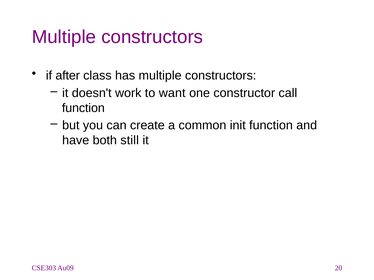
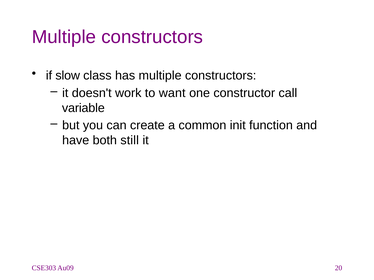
after: after -> slow (68, 76)
function: function -> variable (83, 108)
